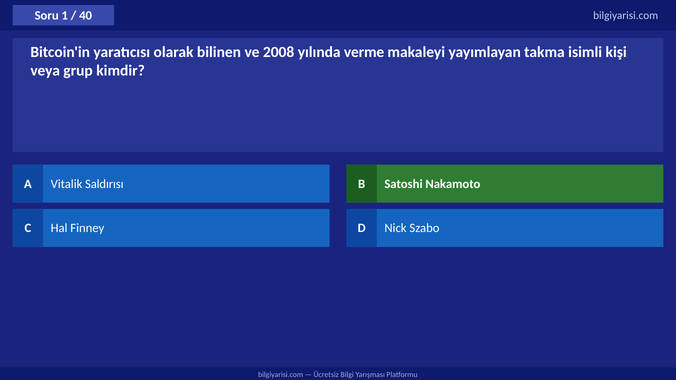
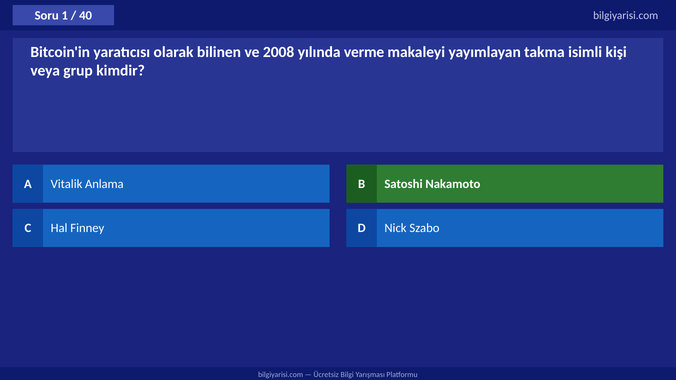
Saldırısı: Saldırısı -> Anlama (104, 184)
